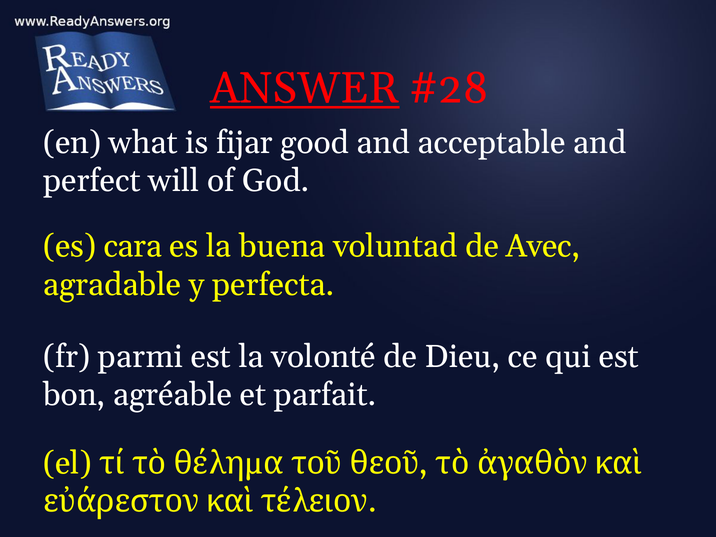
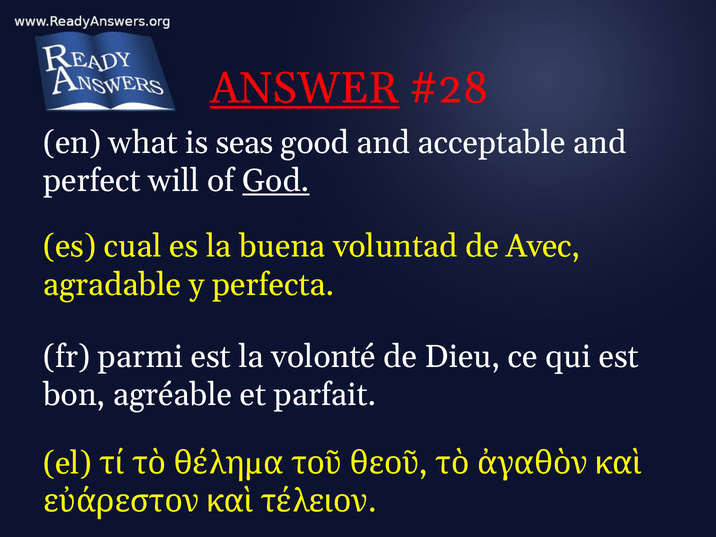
fijar: fijar -> seas (245, 143)
God underline: none -> present (276, 181)
cara: cara -> cual (133, 246)
